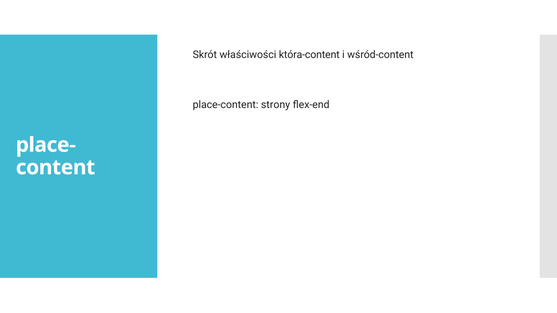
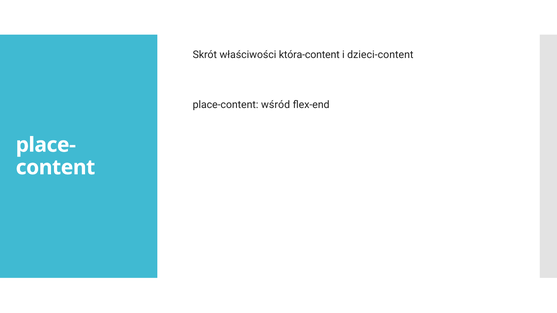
wśród-content: wśród-content -> dzieci-content (380, 55)
strony: strony -> wśród (276, 105)
